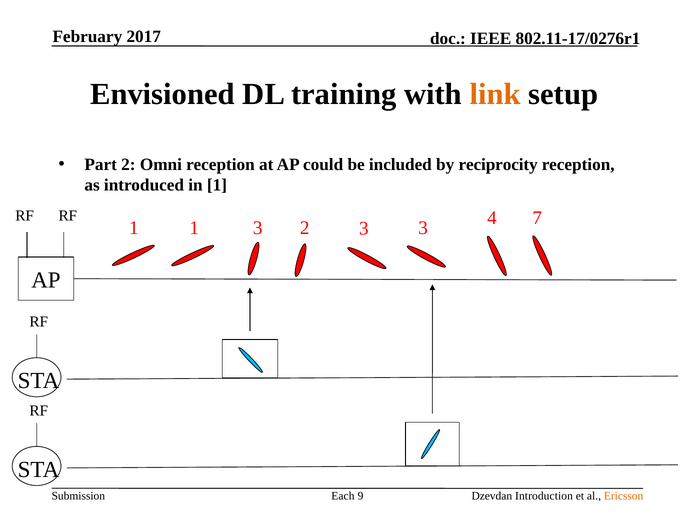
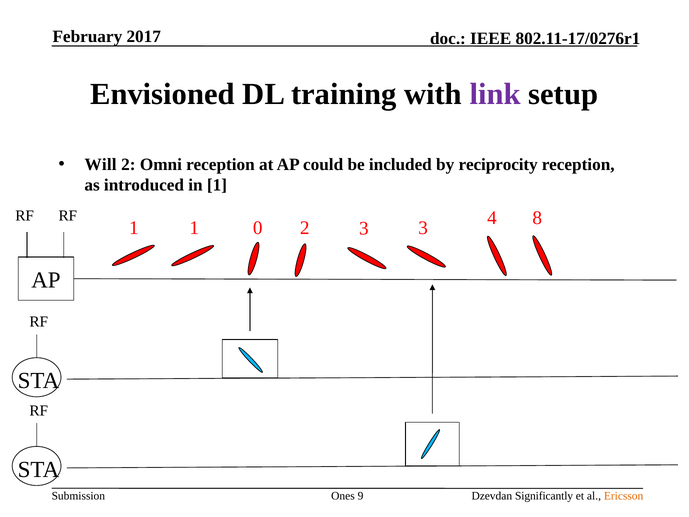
link colour: orange -> purple (495, 94)
Part: Part -> Will (101, 164)
7: 7 -> 8 (537, 218)
1 3: 3 -> 0 (258, 228)
Each: Each -> Ones (343, 496)
Introduction: Introduction -> Significantly (544, 496)
